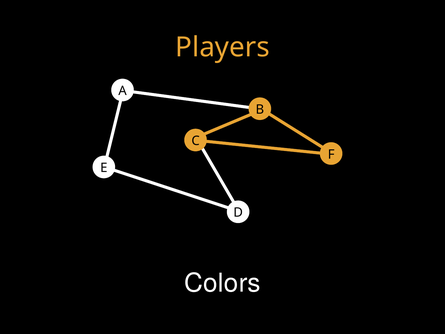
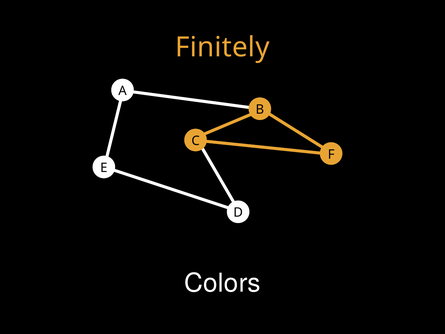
Players: Players -> Finitely (222, 47)
